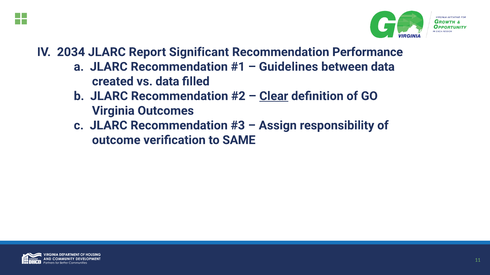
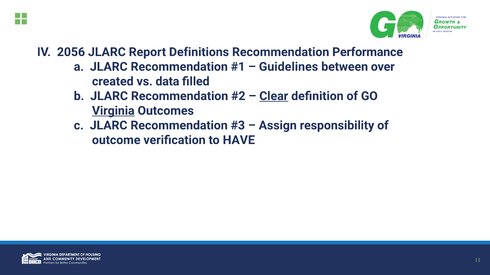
2034: 2034 -> 2056 (71, 52)
Significant: Significant -> Definitions (199, 52)
between data: data -> over (383, 67)
Virginia underline: none -> present (113, 111)
SAME: SAME -> HAVE (239, 140)
